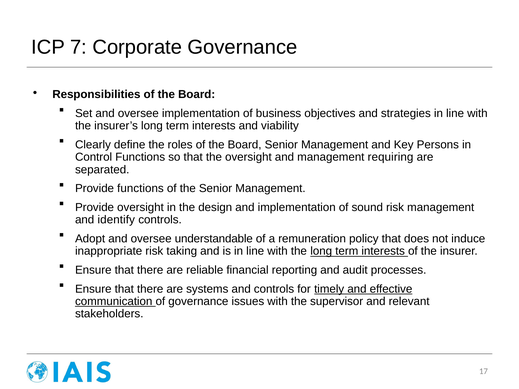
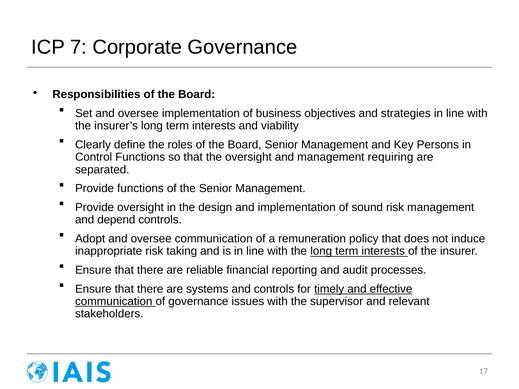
identify: identify -> depend (116, 220)
oversee understandable: understandable -> communication (214, 239)
